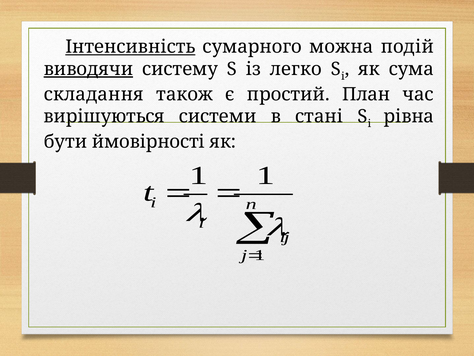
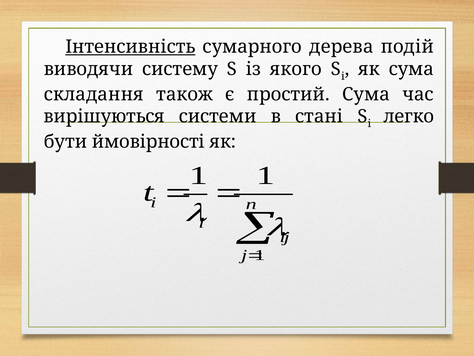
можна: можна -> дерева (341, 47)
виводячи underline: present -> none (88, 69)
легко: легко -> якого (296, 69)
простий План: План -> Сума (366, 94)
рівна: рівна -> легко (409, 116)
